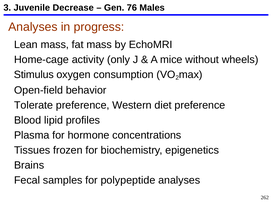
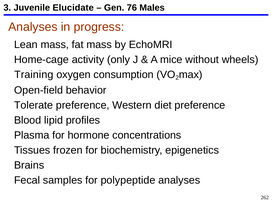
Decrease: Decrease -> Elucidate (73, 8)
Stimulus: Stimulus -> Training (34, 75)
